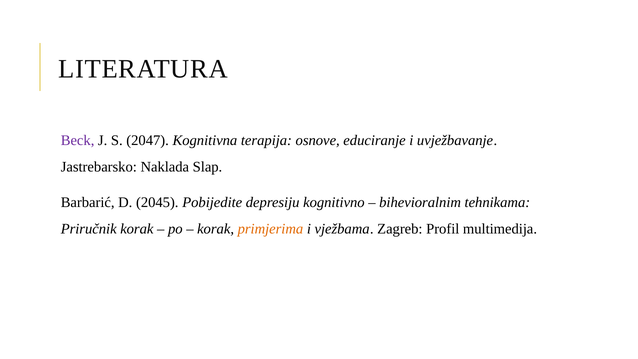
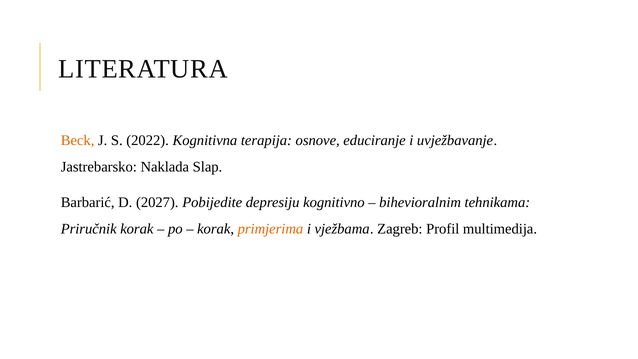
Beck colour: purple -> orange (78, 141)
2047: 2047 -> 2022 (148, 141)
2045: 2045 -> 2027 (157, 202)
